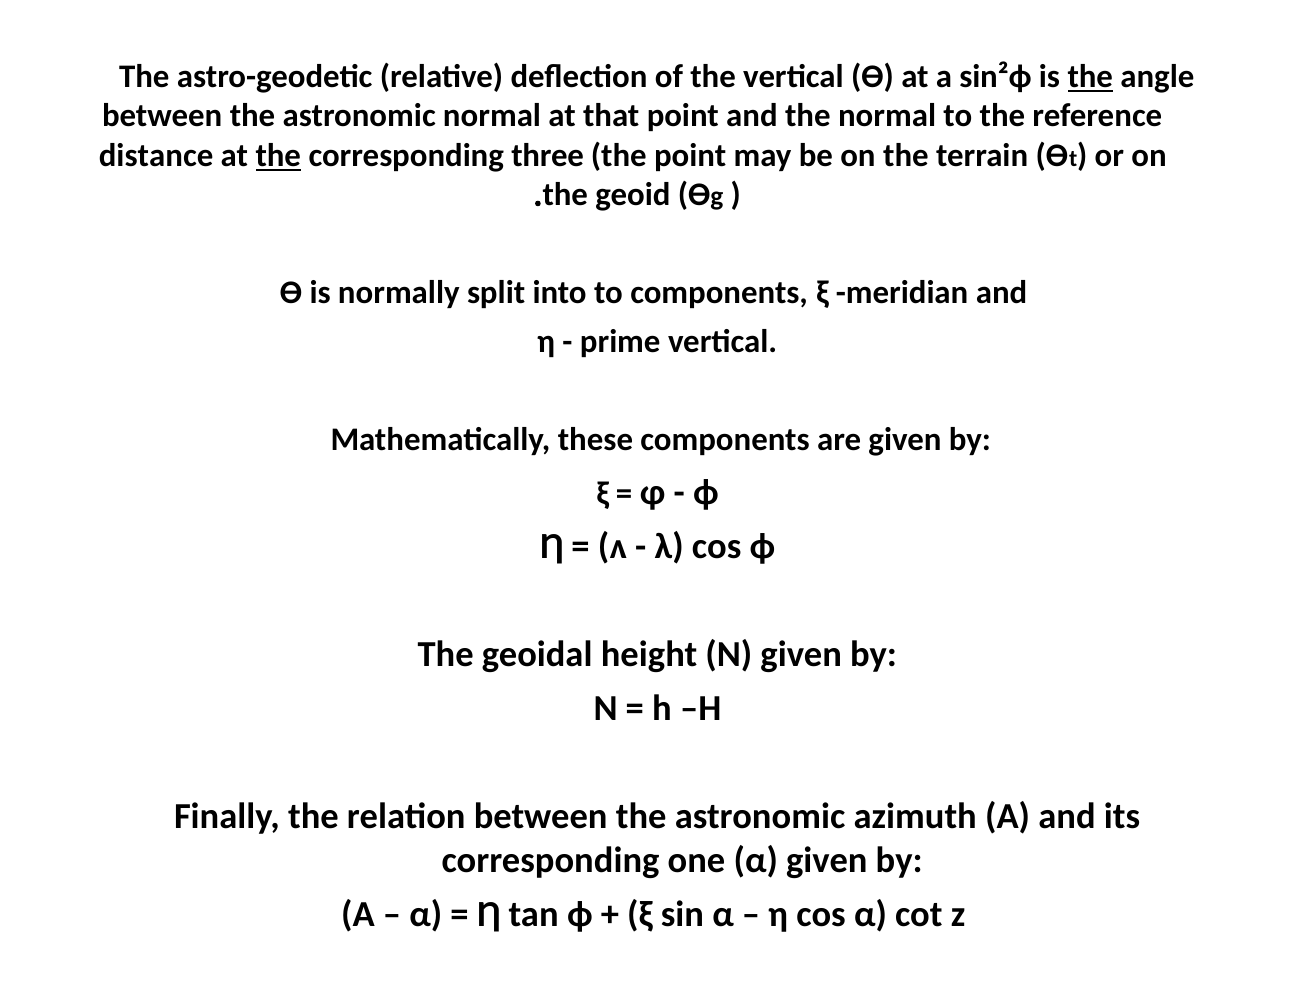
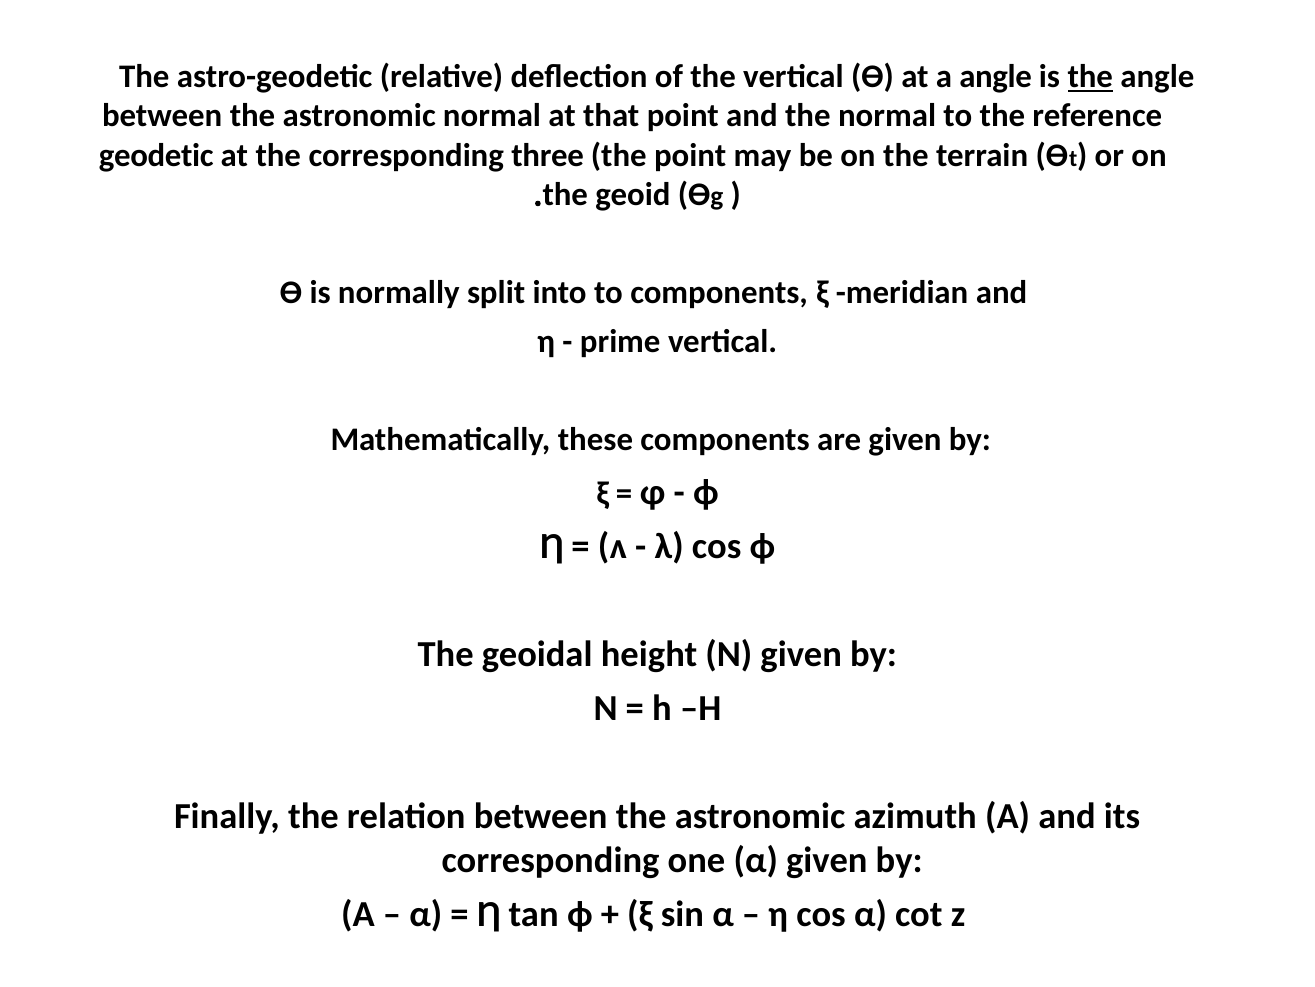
a sin²ϕ: sin²ϕ -> angle (996, 76)
distance: distance -> geodetic (156, 155)
the underline: present -> none (278, 155)
